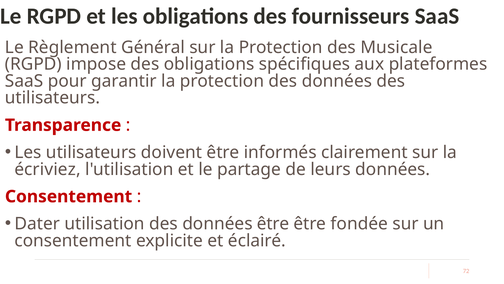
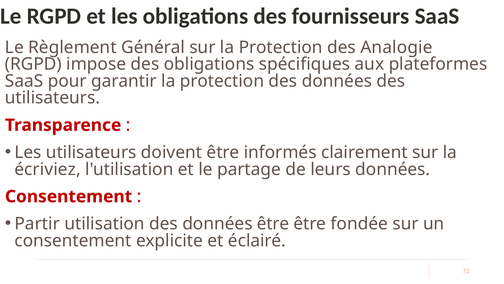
Musicale: Musicale -> Analogie (396, 47)
Dater: Dater -> Partir (37, 223)
